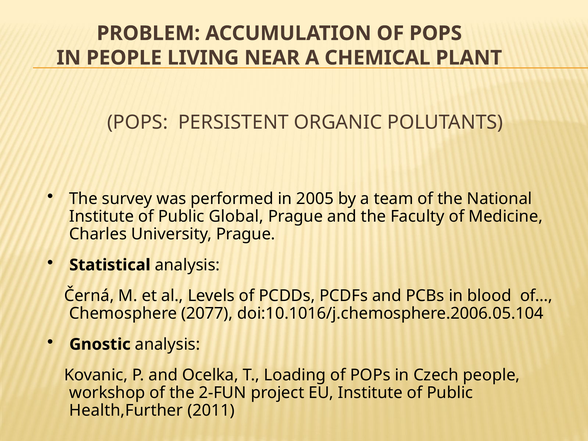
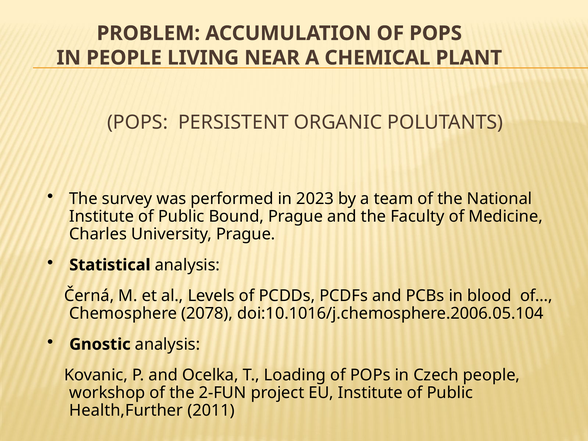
2005: 2005 -> 2023 (315, 199)
Global: Global -> Bound (236, 216)
2077: 2077 -> 2078 (207, 313)
